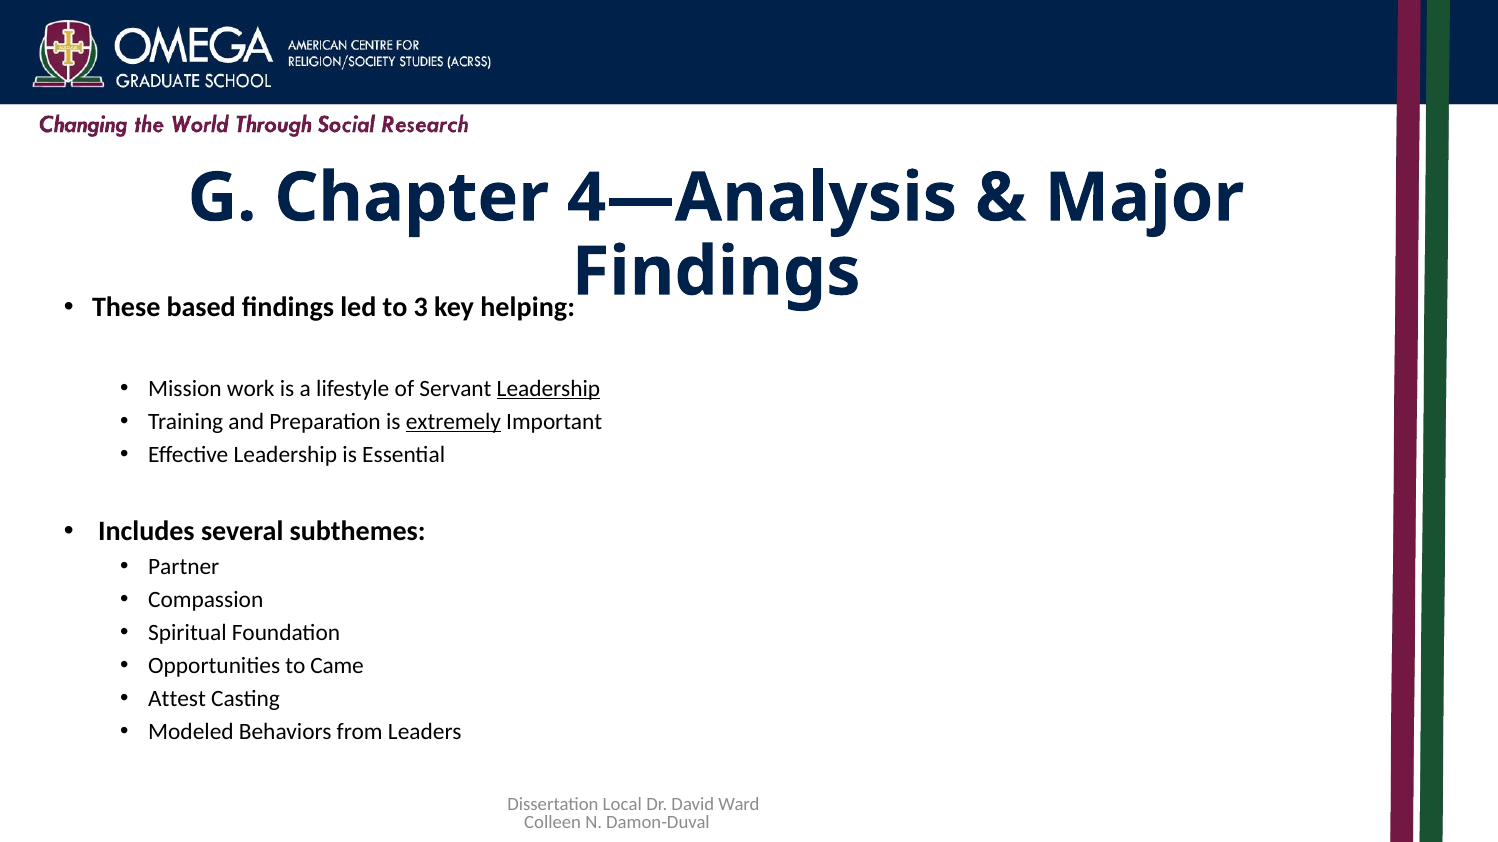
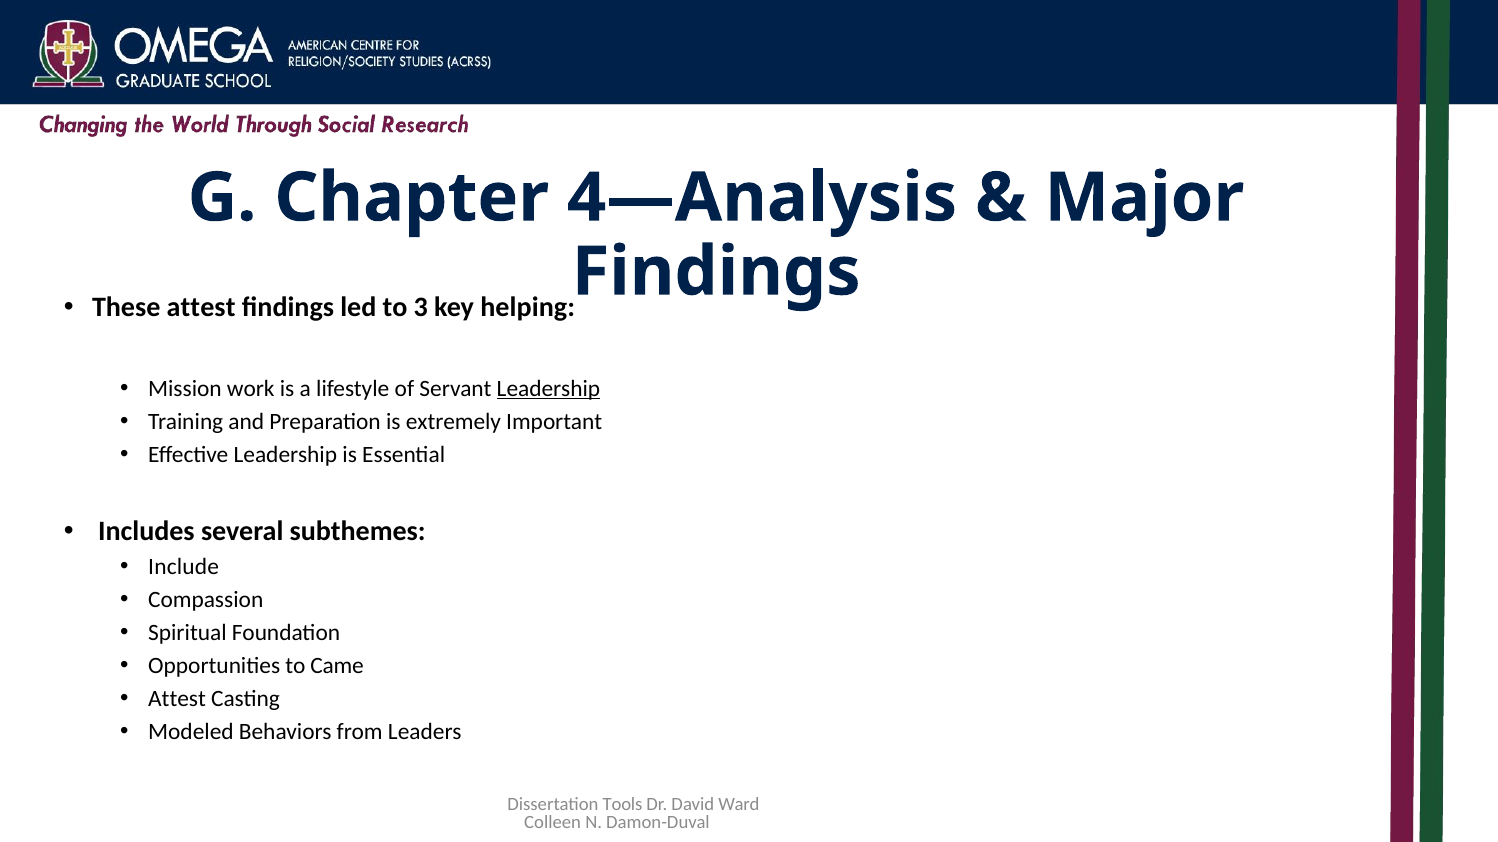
These based: based -> attest (201, 307)
extremely underline: present -> none (453, 422)
Partner: Partner -> Include (184, 567)
Local: Local -> Tools (623, 805)
